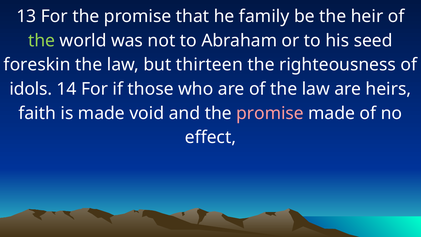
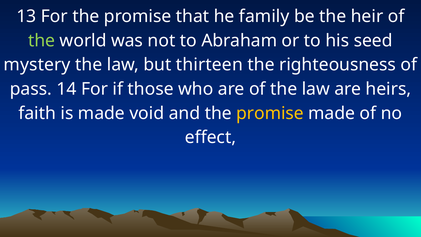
foreskin: foreskin -> mystery (37, 65)
idols: idols -> pass (31, 89)
promise colour: pink -> yellow (270, 113)
